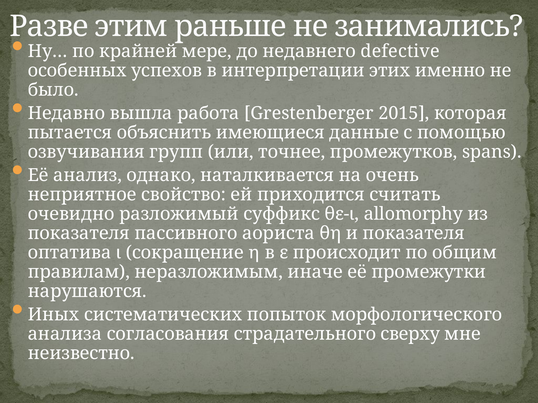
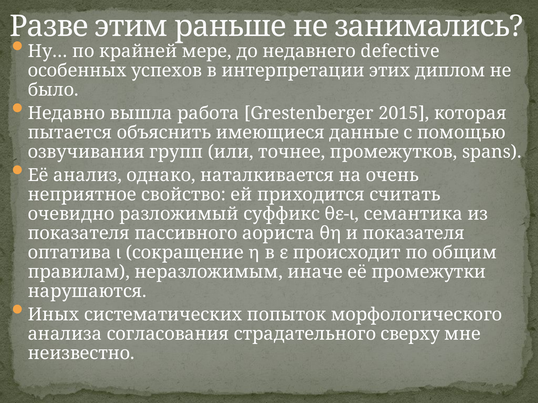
именно: именно -> диплом (450, 71)
allomorphy: allomorphy -> семантика (413, 214)
